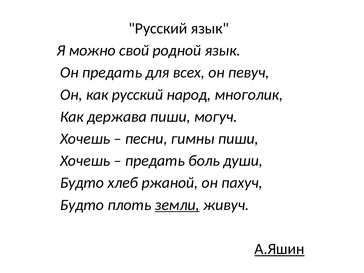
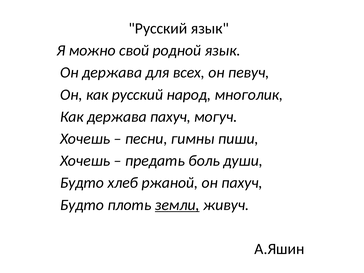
Он предать: предать -> держава (112, 73)
держава пиши: пиши -> пахуч (170, 117)
А.Яшин underline: present -> none (279, 249)
